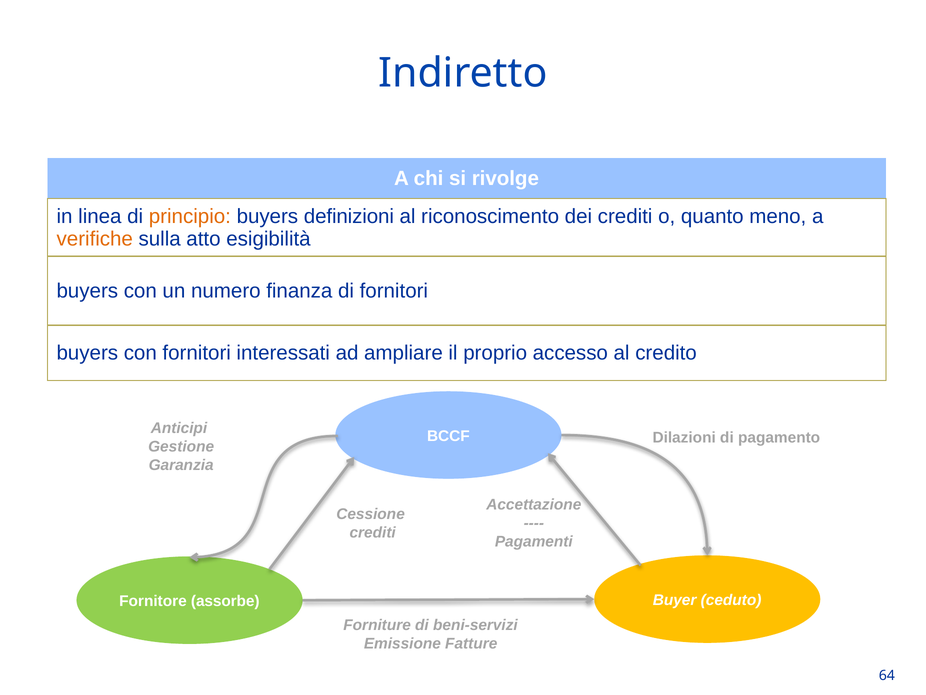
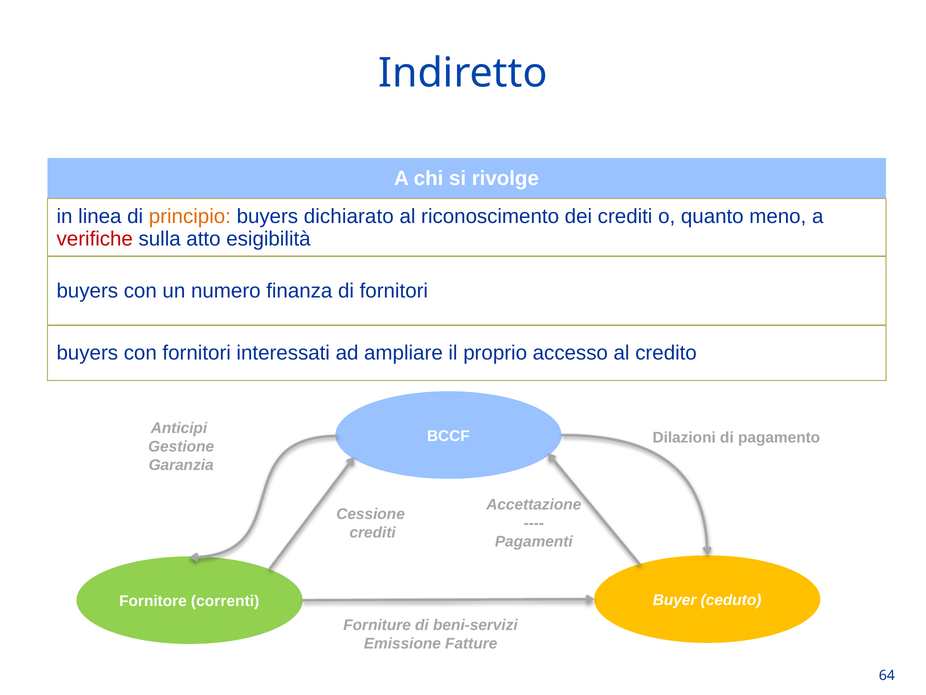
definizioni: definizioni -> dichiarato (349, 216)
verifiche colour: orange -> red (95, 239)
assorbe: assorbe -> correnti (225, 601)
